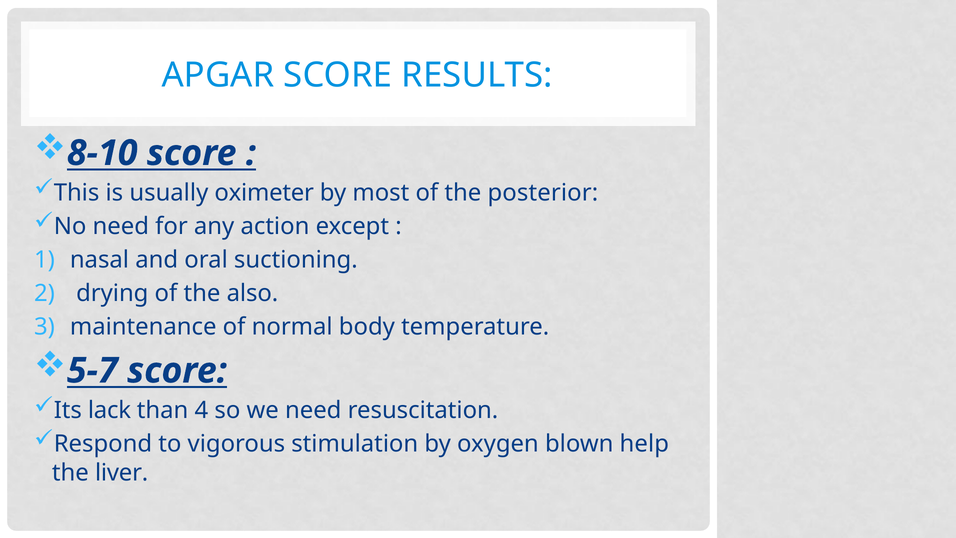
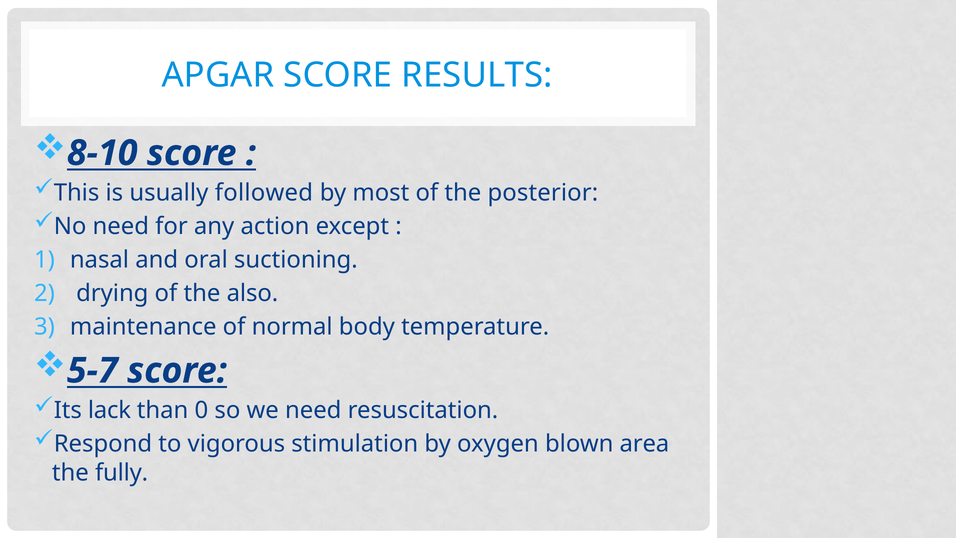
oximeter: oximeter -> followed (264, 193)
4: 4 -> 0 (201, 410)
help: help -> area (644, 444)
liver: liver -> fully (122, 472)
